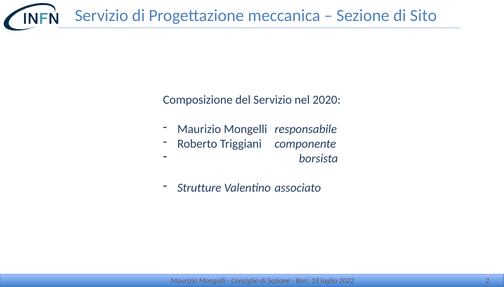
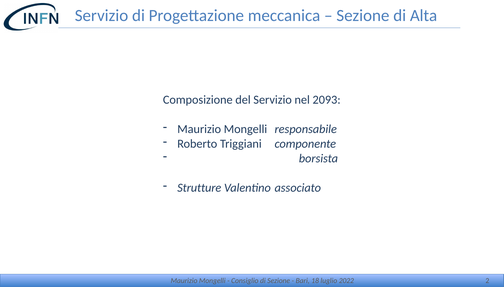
Sito: Sito -> Alta (424, 16)
2020: 2020 -> 2093 (327, 100)
